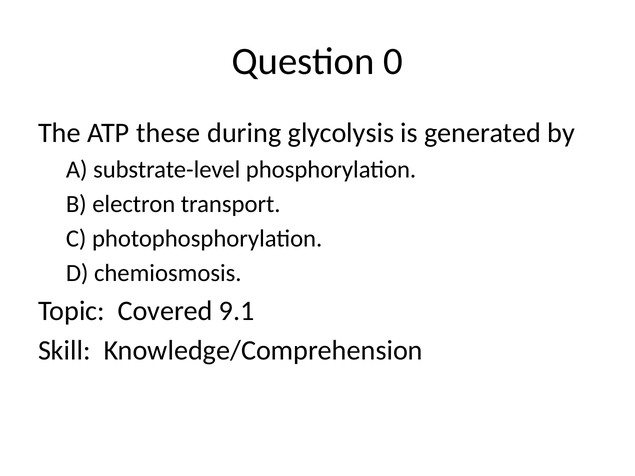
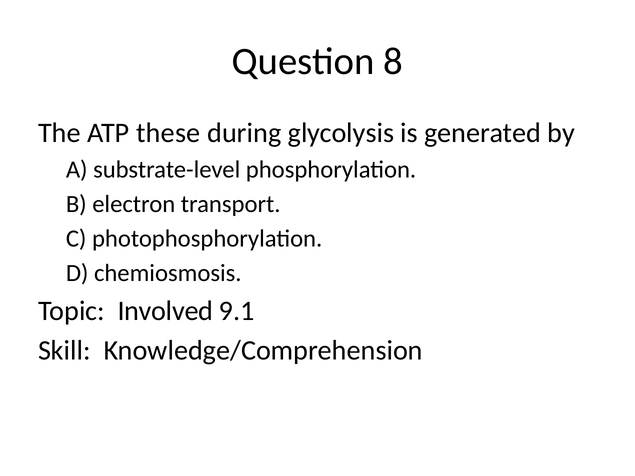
0: 0 -> 8 (393, 61)
Covered: Covered -> Involved (165, 311)
